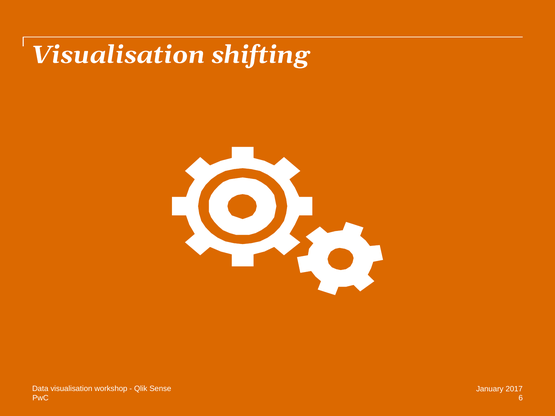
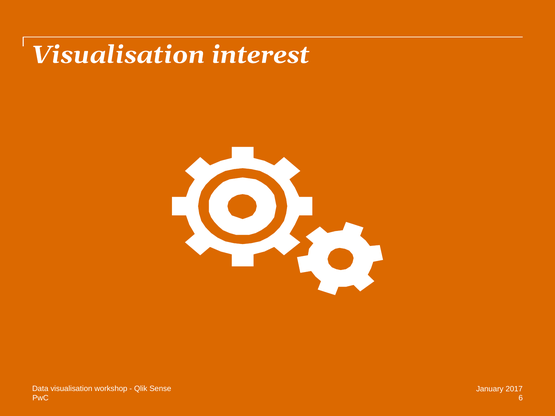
shifting: shifting -> interest (260, 55)
